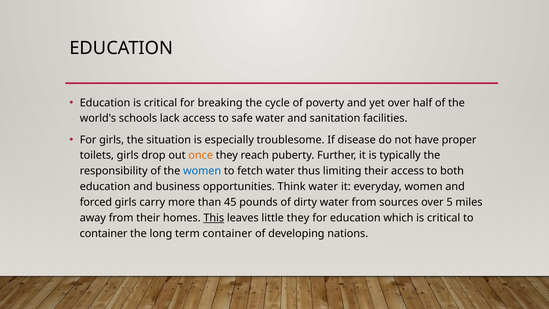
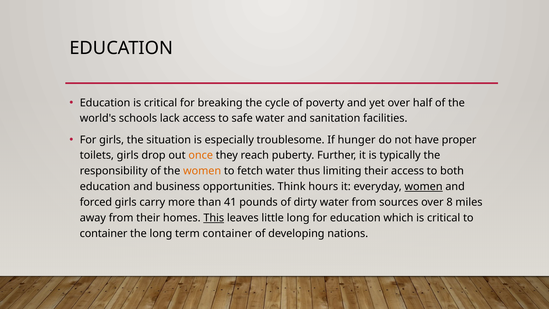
disease: disease -> hunger (357, 140)
women colour: blue -> orange (202, 171)
Think water: water -> hours (323, 187)
women underline: none -> present (424, 187)
45: 45 -> 41 (230, 202)
5: 5 -> 8 (450, 202)
little they: they -> long (298, 218)
